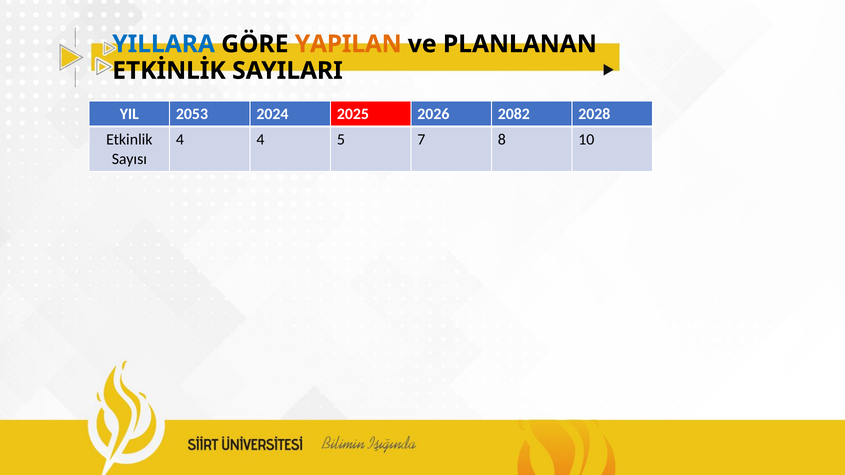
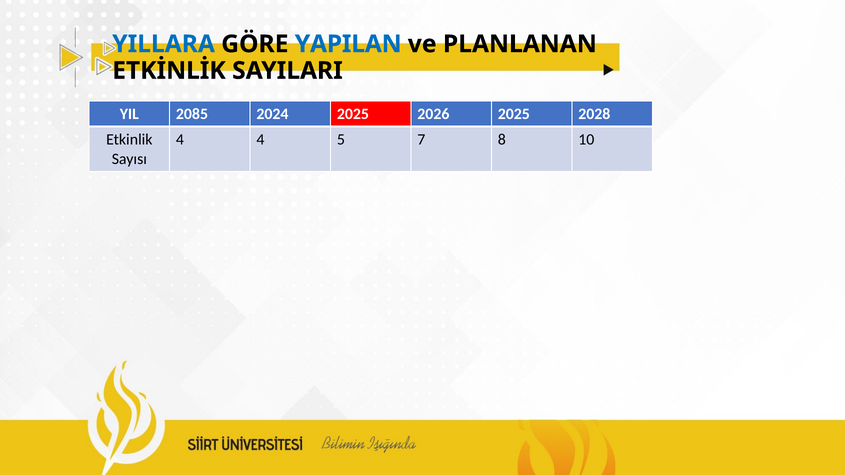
YAPILAN colour: orange -> blue (348, 44)
2053: 2053 -> 2085 (192, 114)
2026 2082: 2082 -> 2025 (514, 114)
